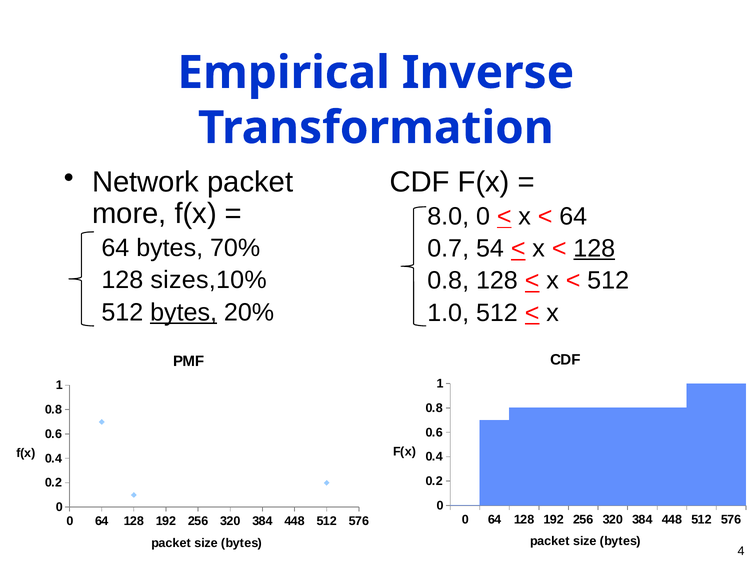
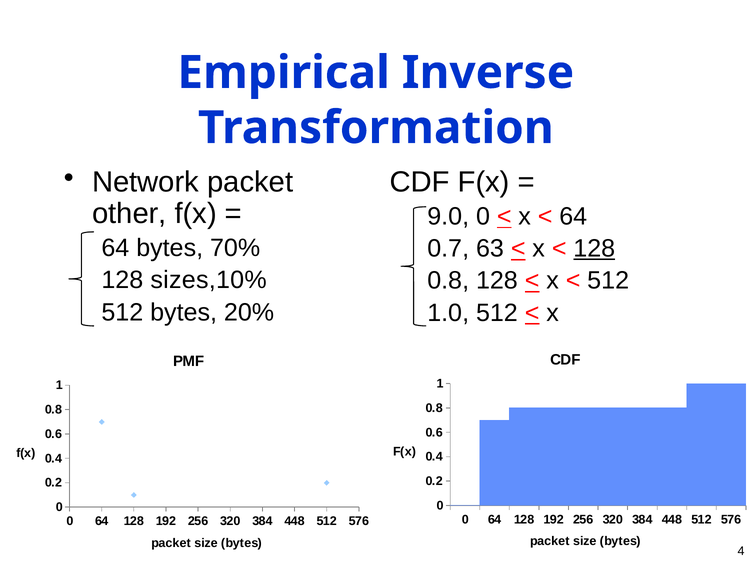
more: more -> other (129, 214)
8.0: 8.0 -> 9.0 (448, 217)
54: 54 -> 63 (490, 249)
bytes underline: present -> none (184, 312)
